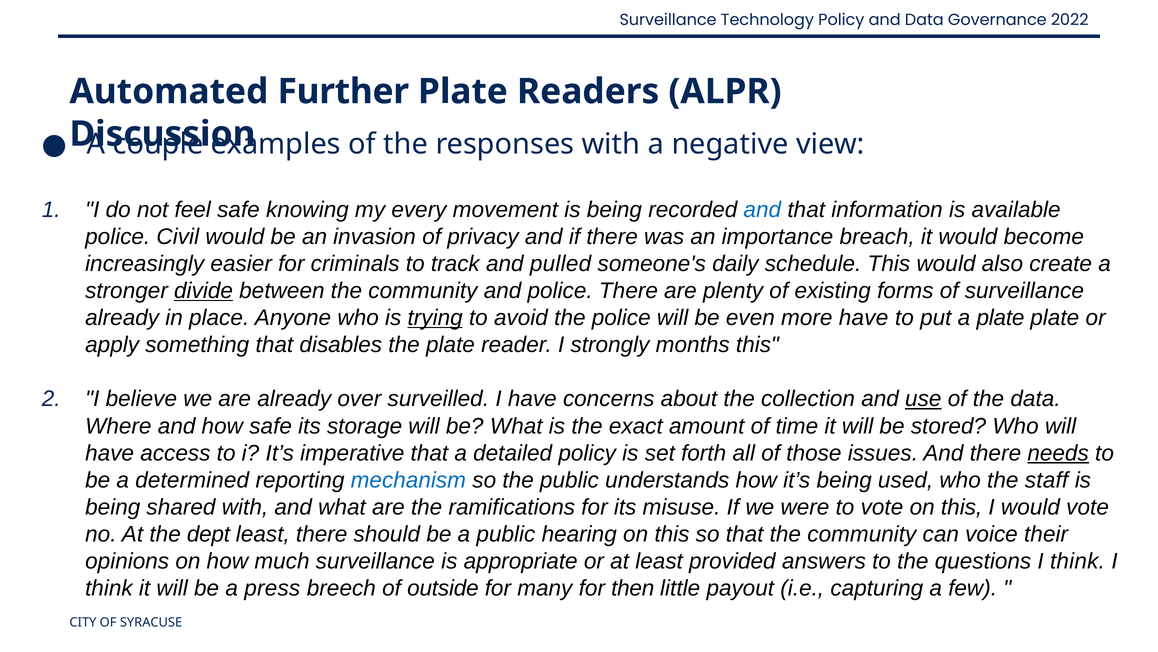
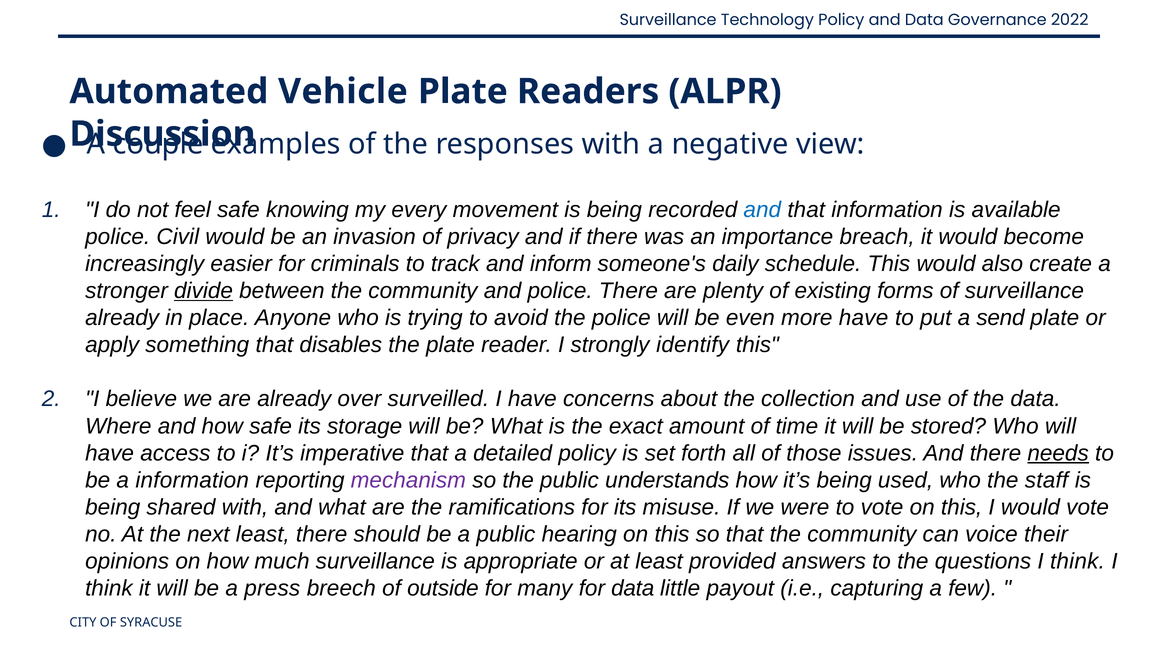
Further: Further -> Vehicle (343, 91)
pulled: pulled -> inform (561, 263)
trying underline: present -> none (435, 318)
a plate: plate -> send (1000, 318)
months: months -> identify (693, 345)
use underline: present -> none (923, 399)
a determined: determined -> information (192, 480)
mechanism colour: blue -> purple (408, 480)
dept: dept -> next (208, 534)
for then: then -> data (633, 588)
